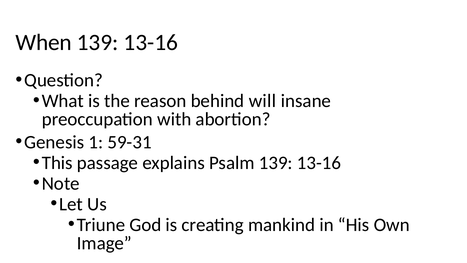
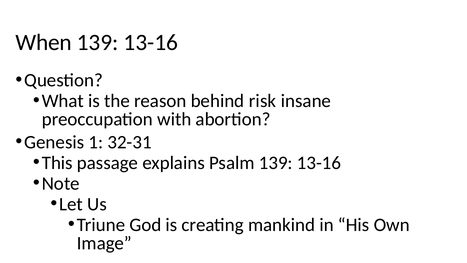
will: will -> risk (262, 101)
59-31: 59-31 -> 32-31 (130, 142)
